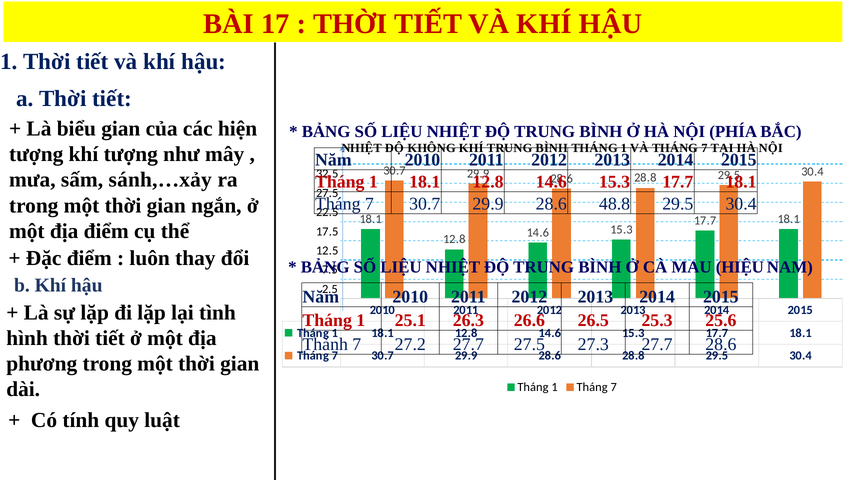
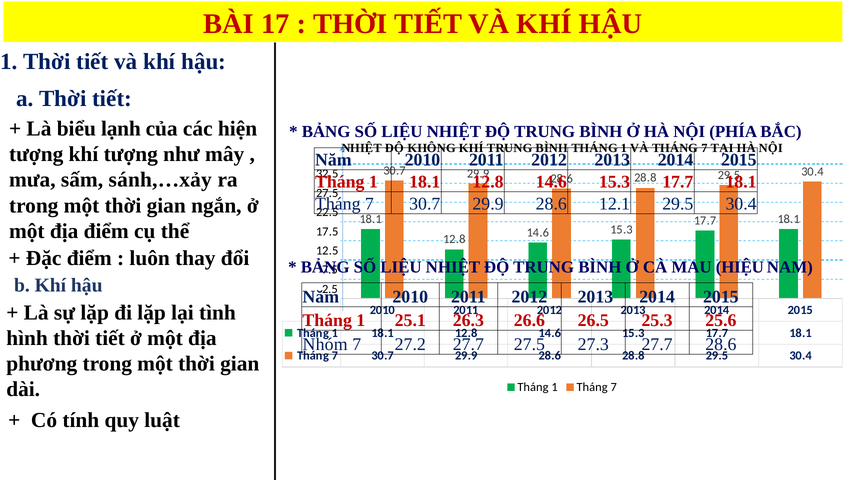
biểu gian: gian -> lạnh (121, 129)
48.8: 48.8 -> 12.1 (615, 204)
Thành: Thành -> Nhóm (325, 345)
